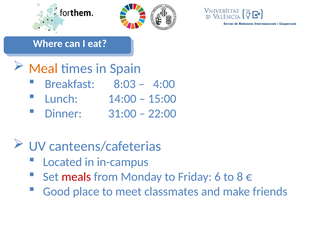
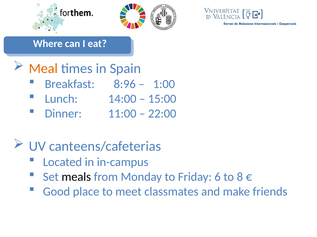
8:03: 8:03 -> 8:96 (125, 84)
4:00: 4:00 -> 1:00 (164, 84)
31:00: 31:00 -> 11:00 (122, 114)
meals colour: red -> black (76, 177)
